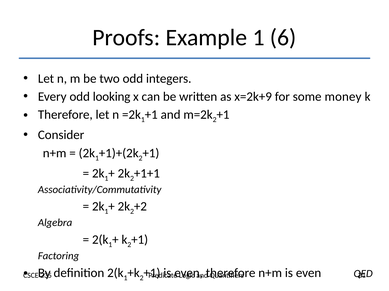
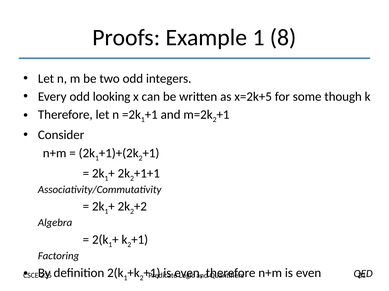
6: 6 -> 8 (283, 38)
x=2k+9: x=2k+9 -> x=2k+5 (253, 97)
money: money -> though (343, 97)
